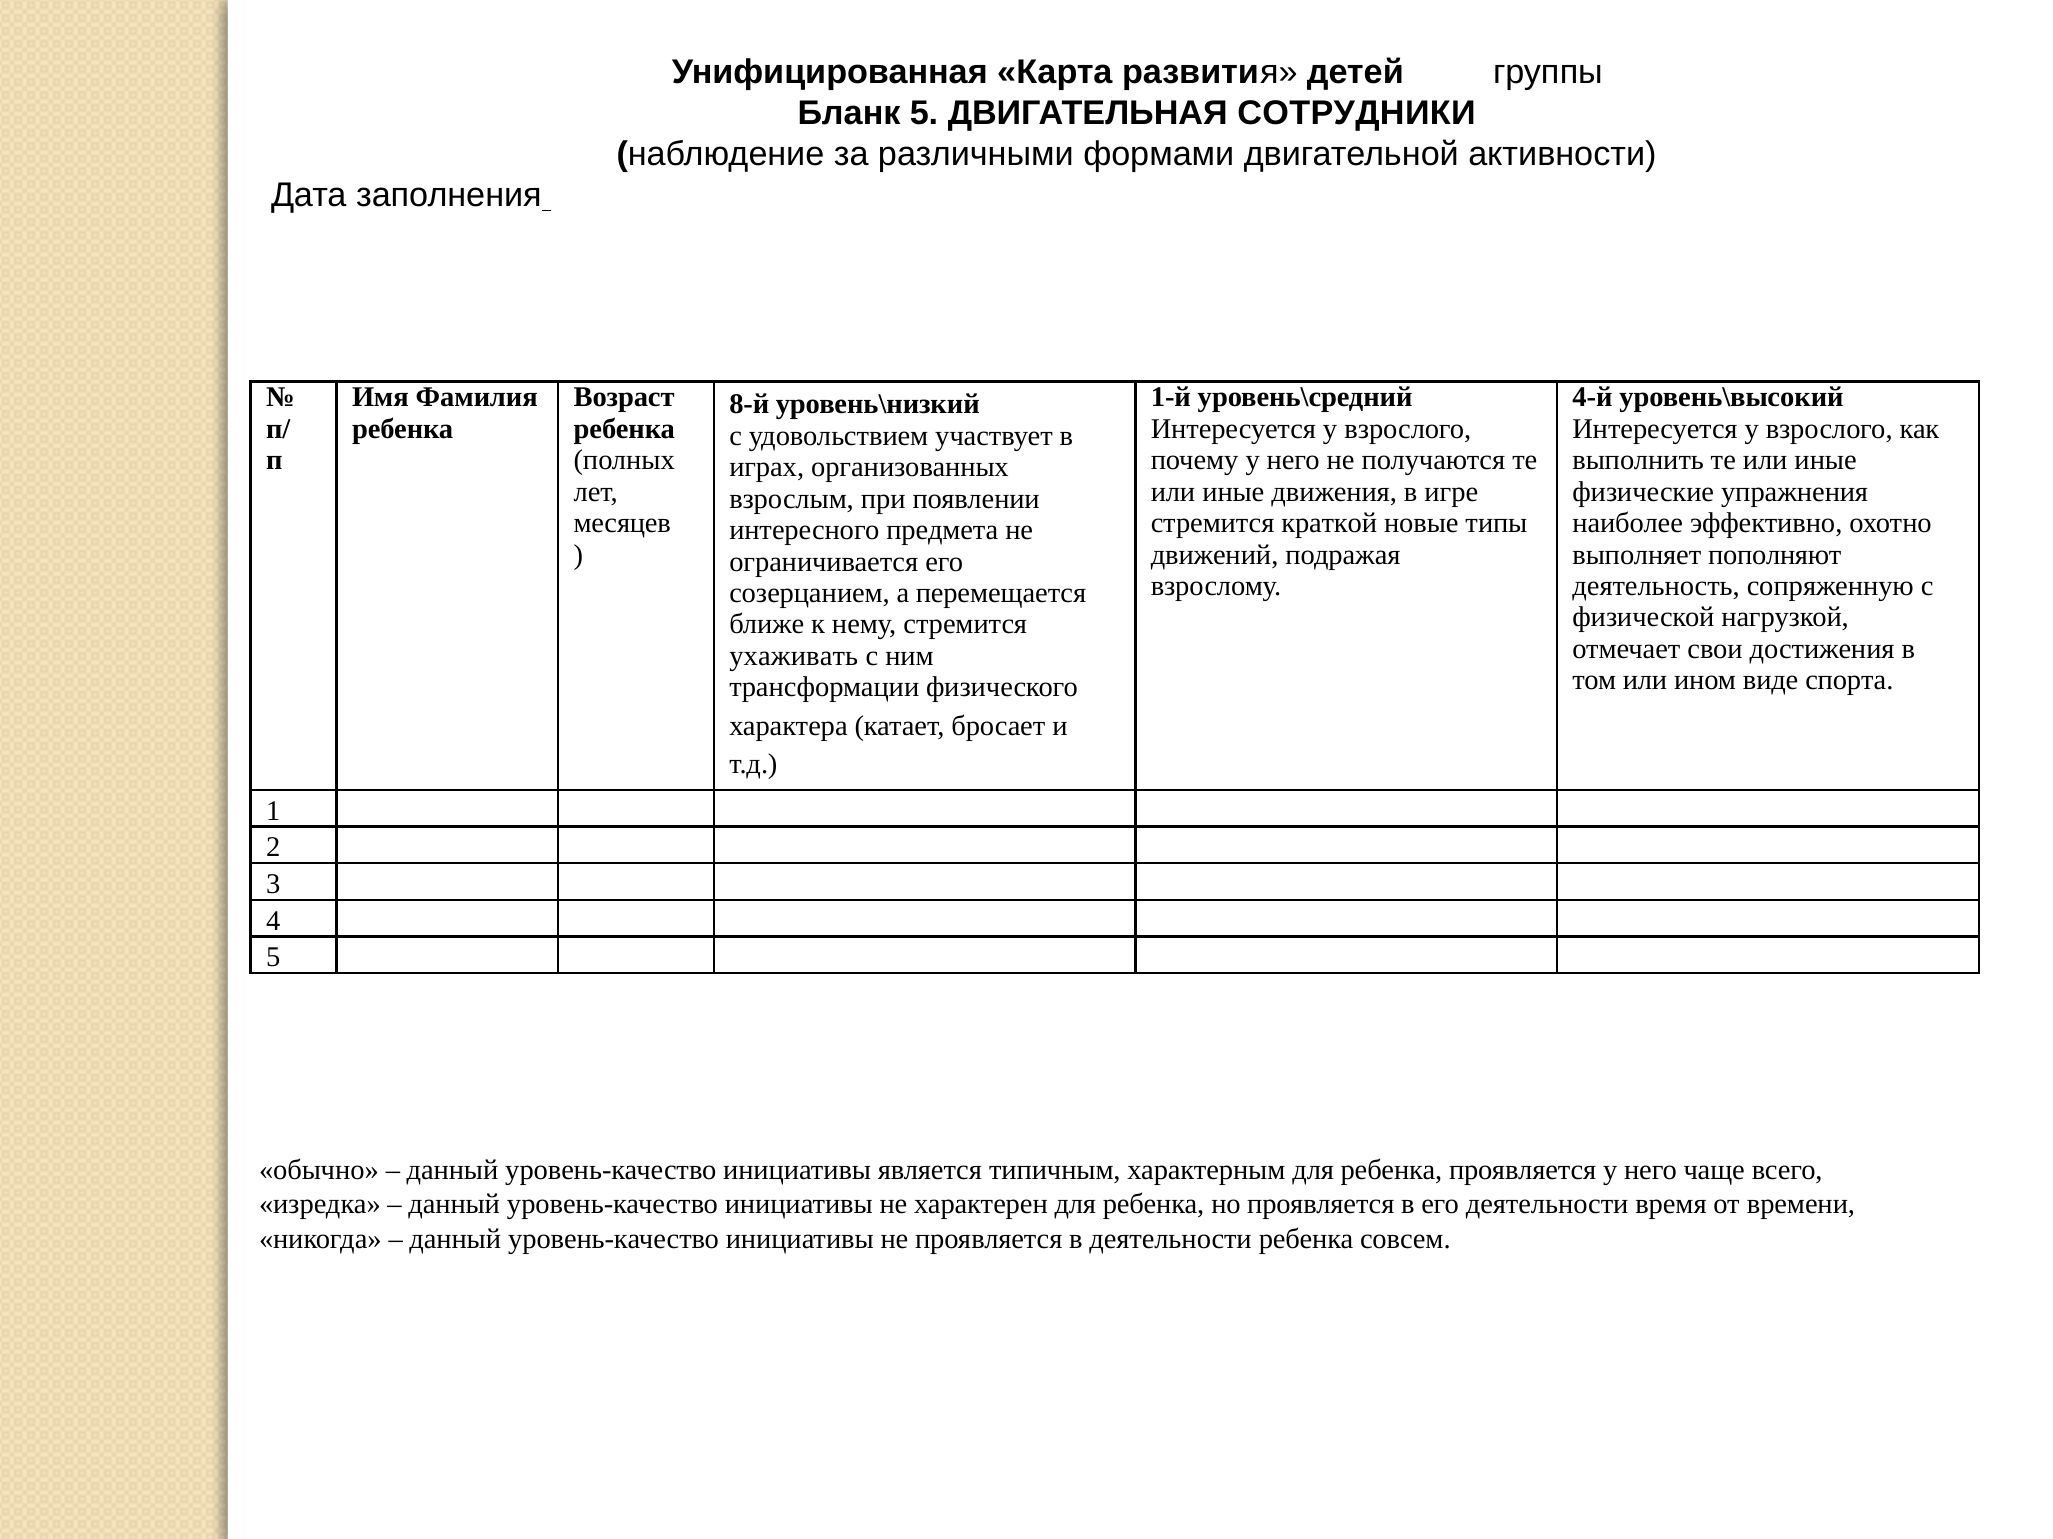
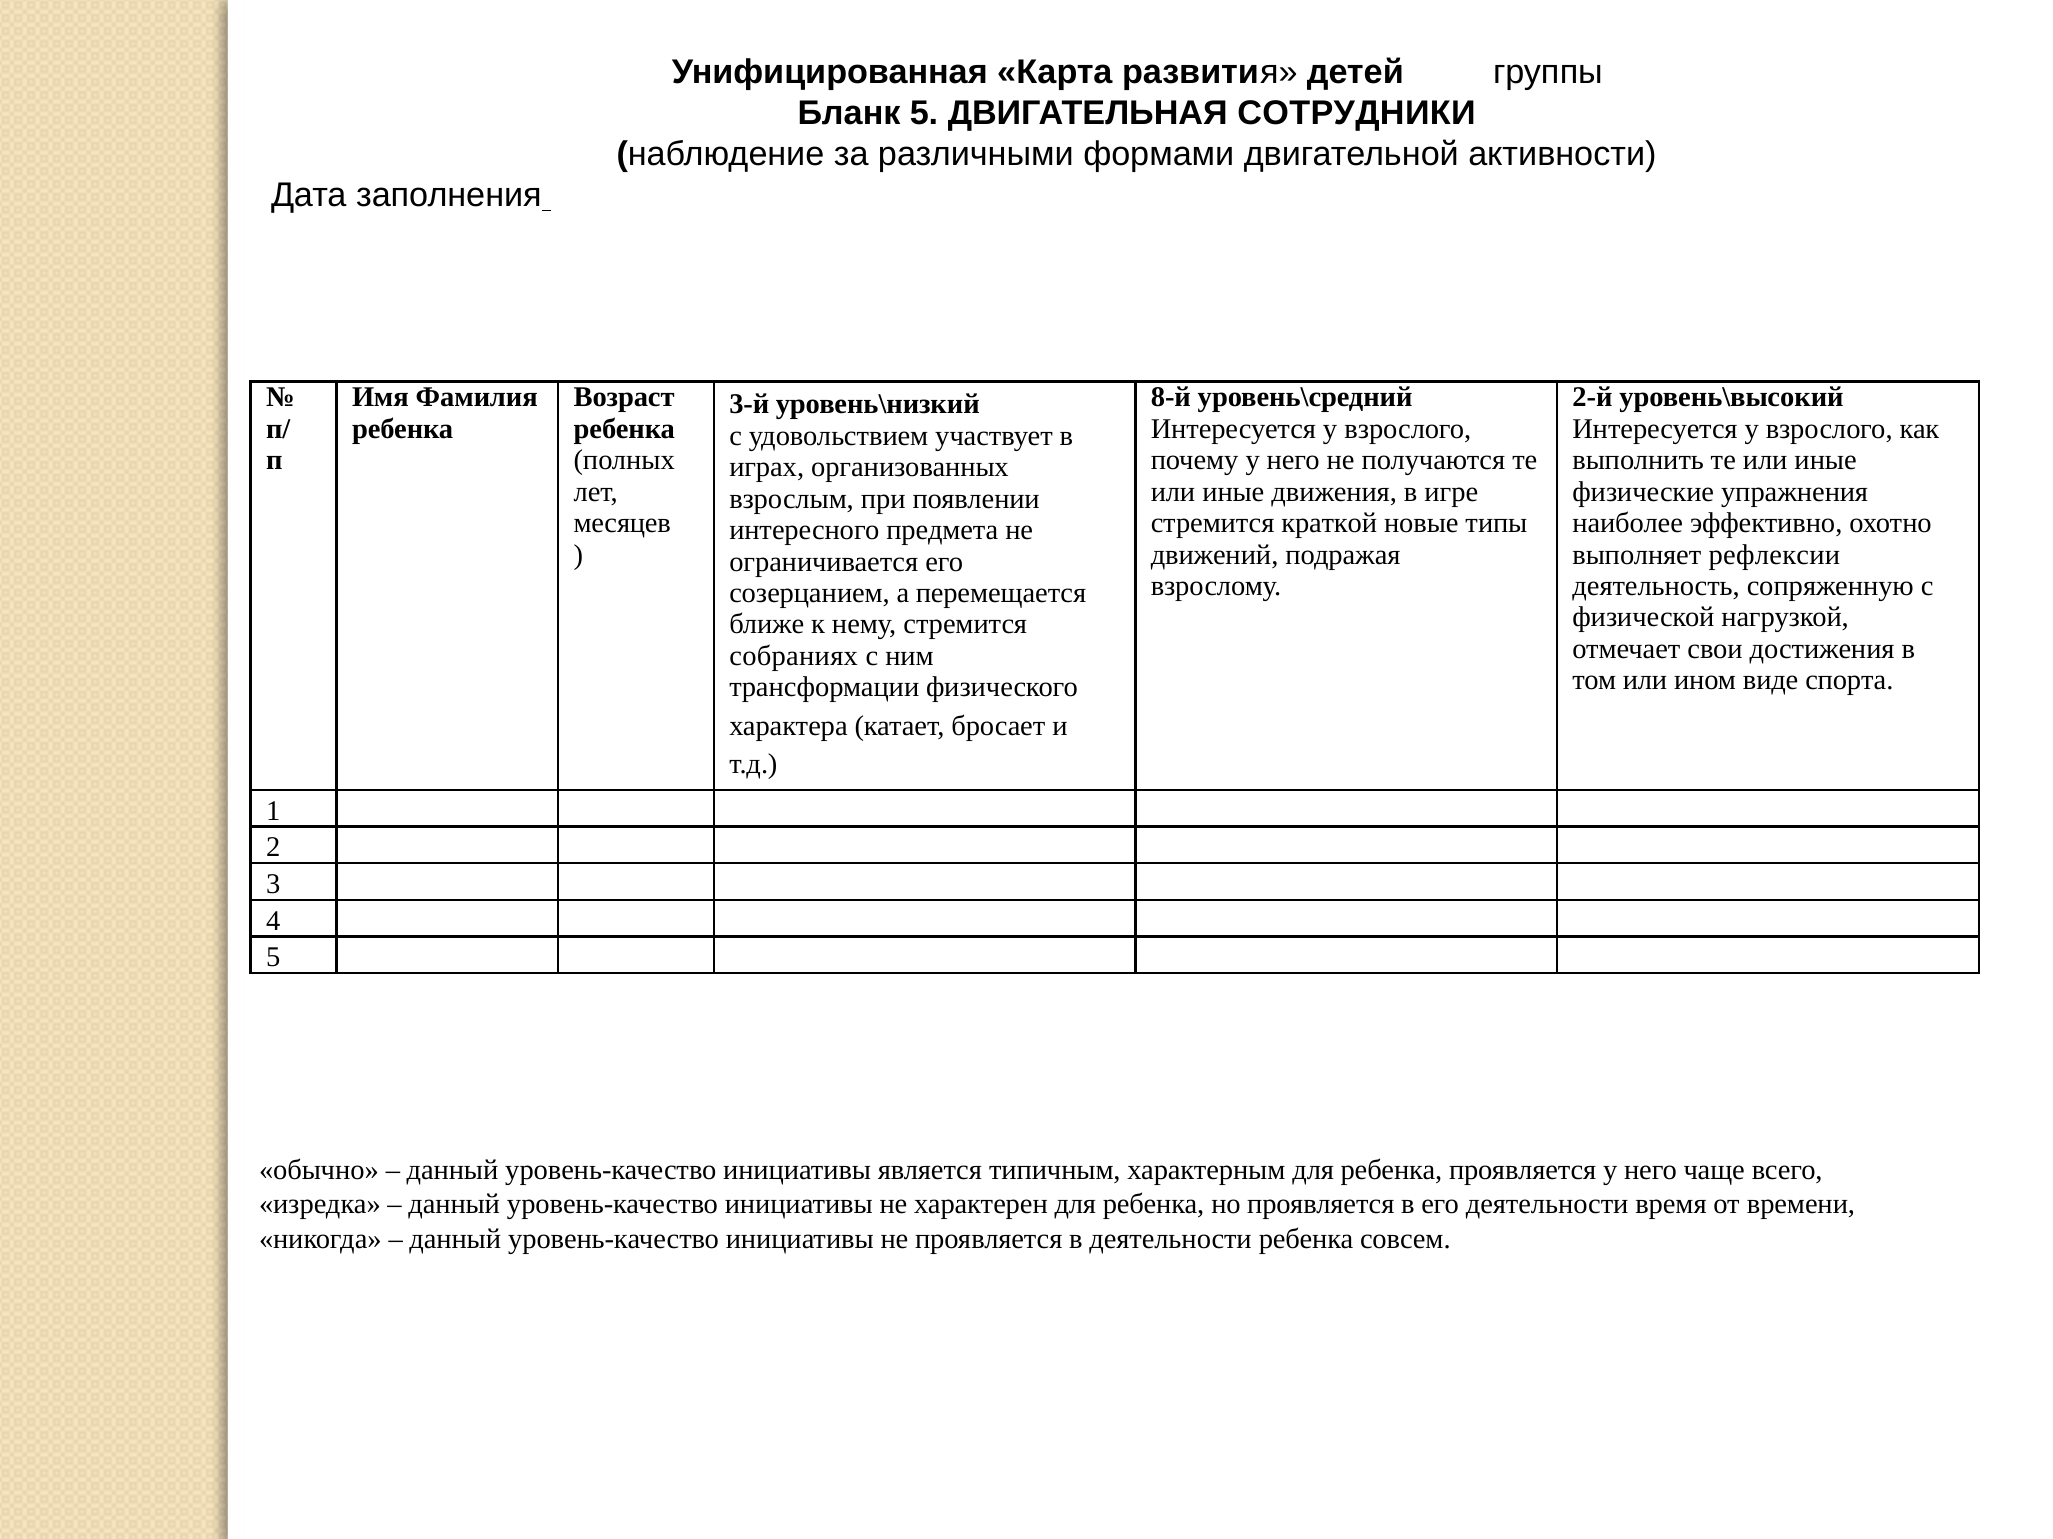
1-й: 1-й -> 8-й (1171, 398)
4-й: 4-й -> 2-й (1593, 398)
8-й: 8-й -> 3-й (749, 405)
пополняют: пополняют -> рефлексии (1774, 555)
ухаживать: ухаживать -> собраниях (794, 656)
